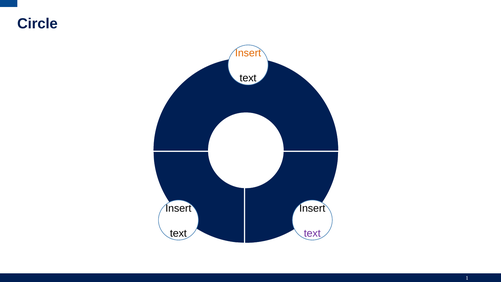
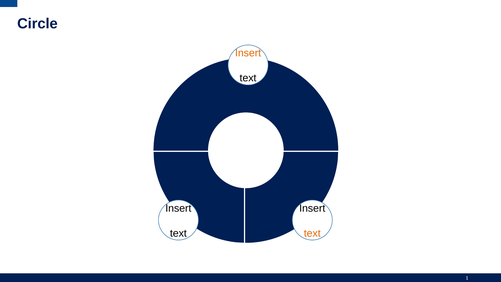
text colour: purple -> orange (312, 233)
